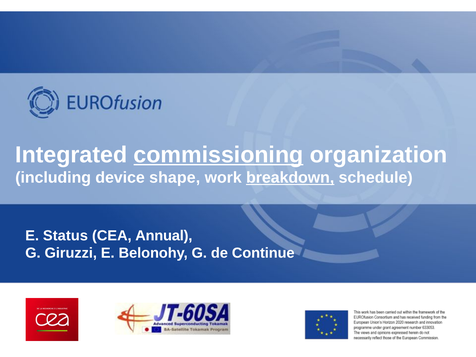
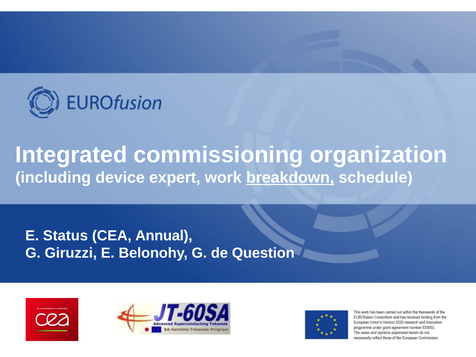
commissioning underline: present -> none (218, 155)
shape: shape -> expert (175, 178)
Continue: Continue -> Question (263, 253)
